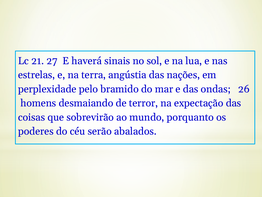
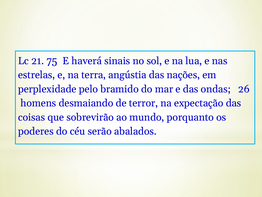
27: 27 -> 75 (52, 61)
